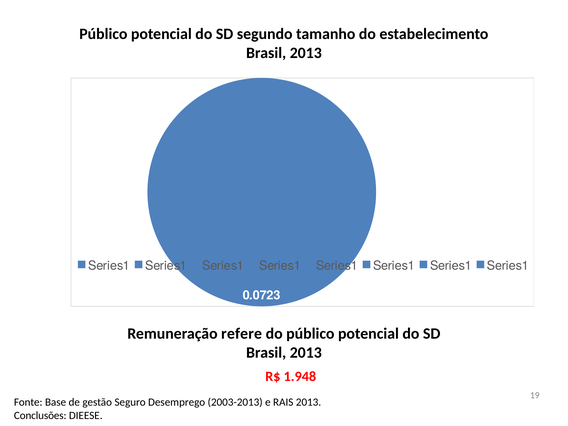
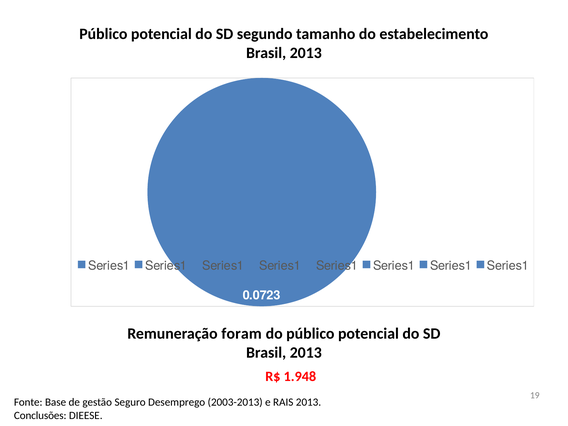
refere: refere -> foram (242, 334)
